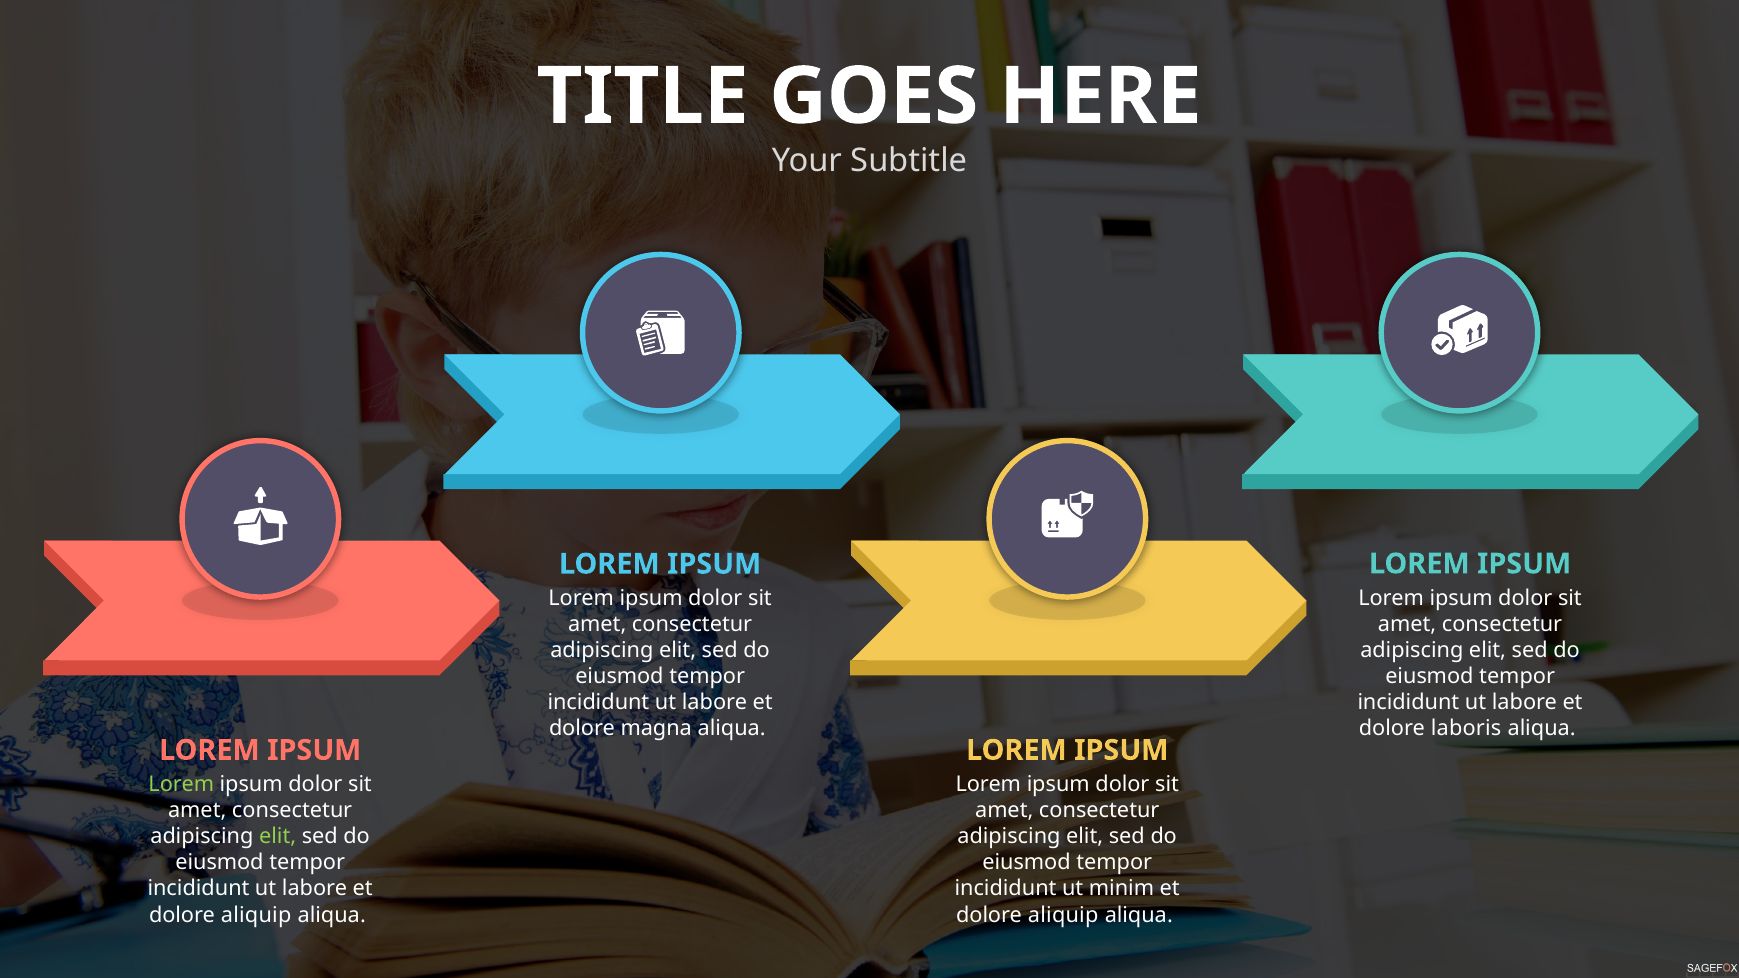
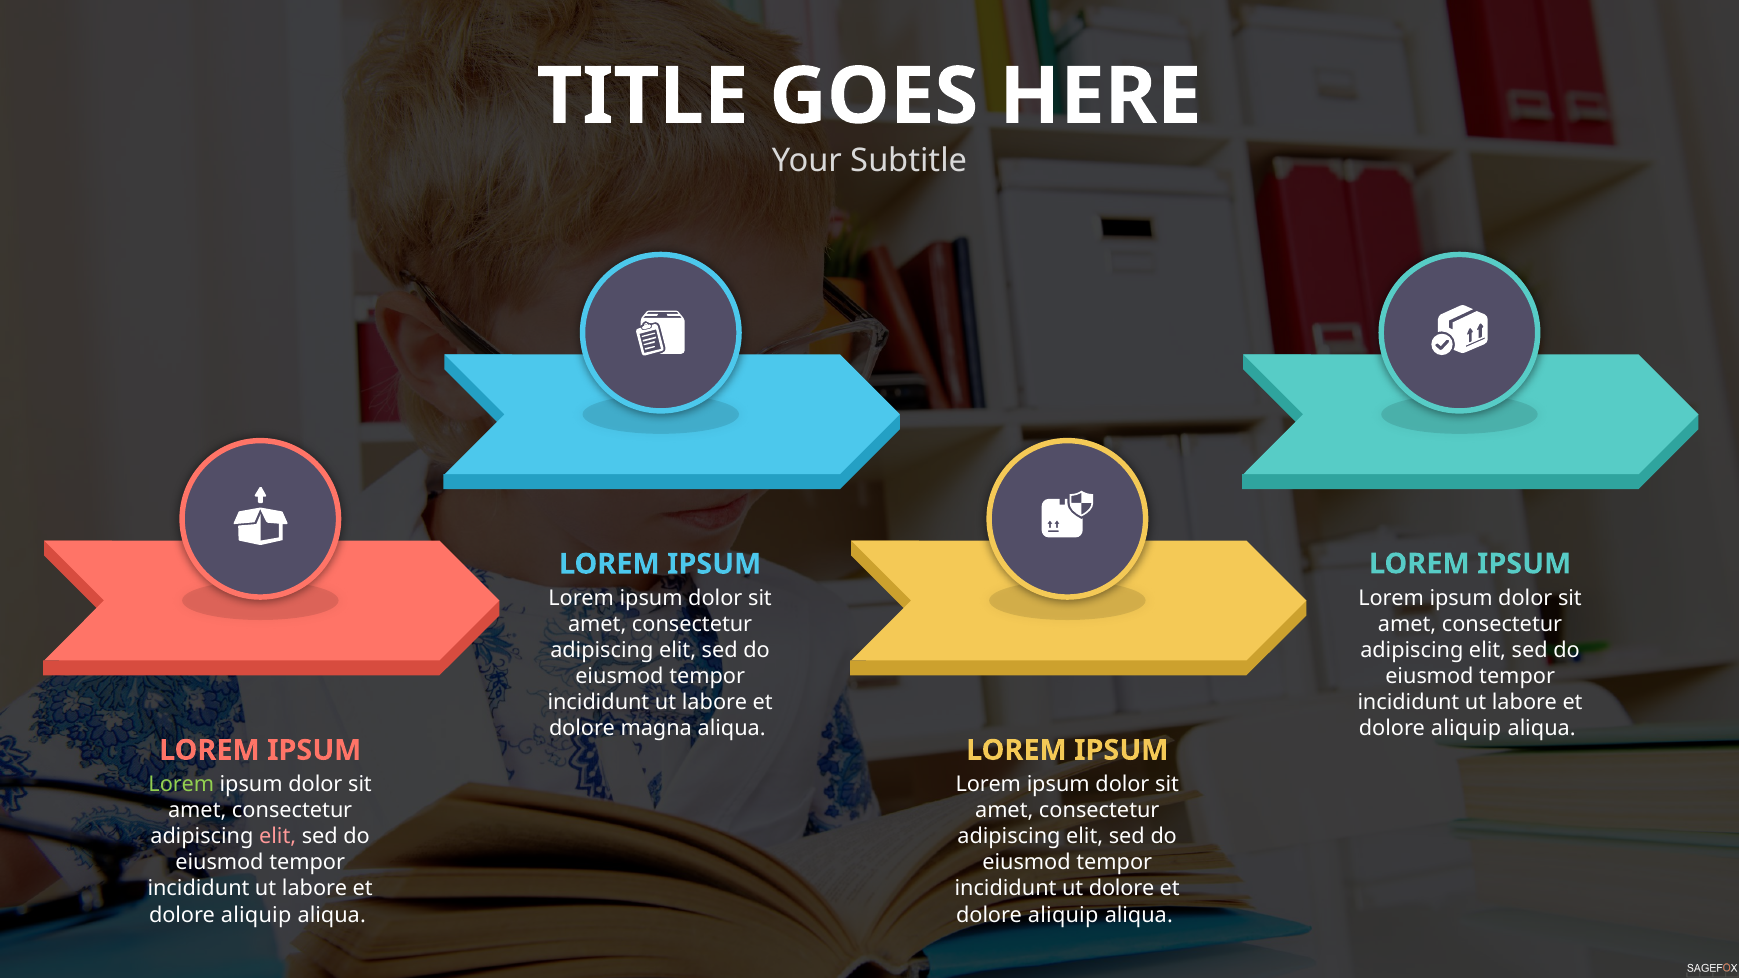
laboris: laboris -> aliquip (1466, 729)
elit colour: light green -> pink (278, 837)
ut minim: minim -> dolore (1122, 889)
